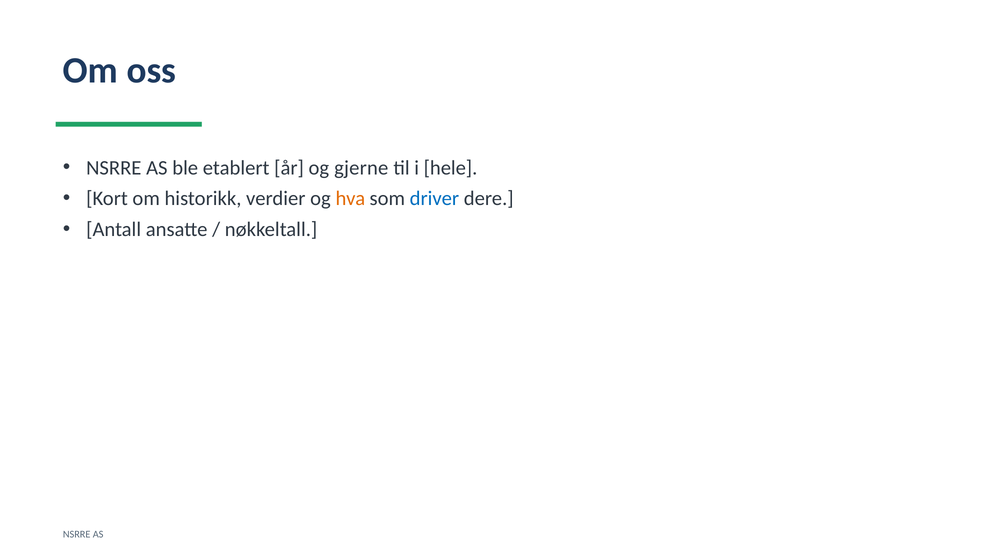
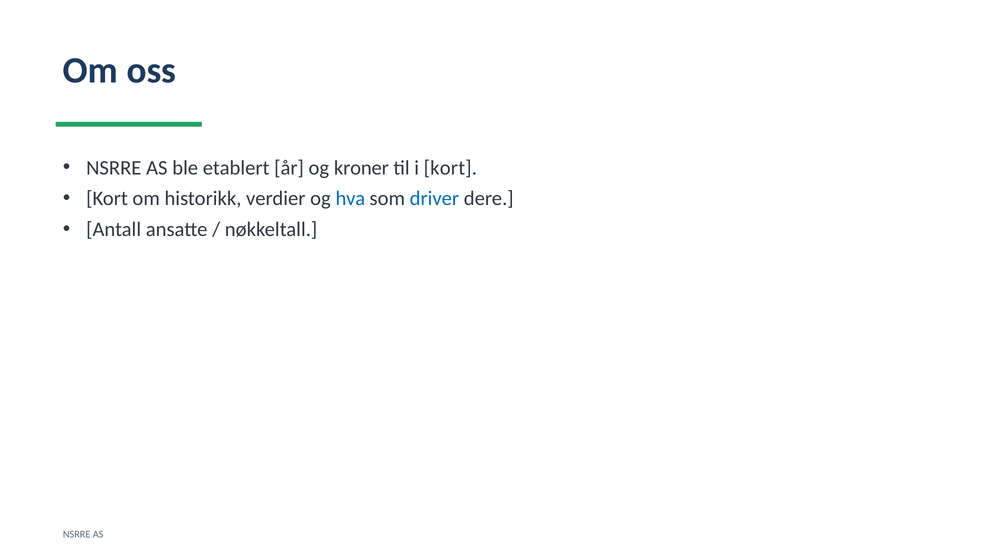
gjerne: gjerne -> kroner (361, 168)
i hele: hele -> kort (450, 168)
hva colour: orange -> blue (350, 199)
